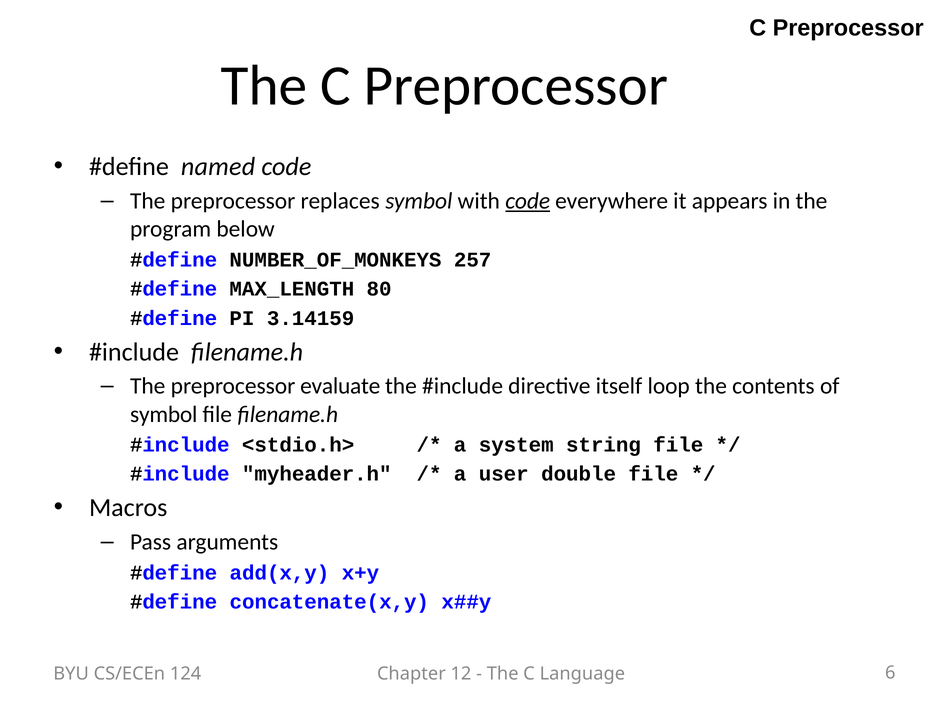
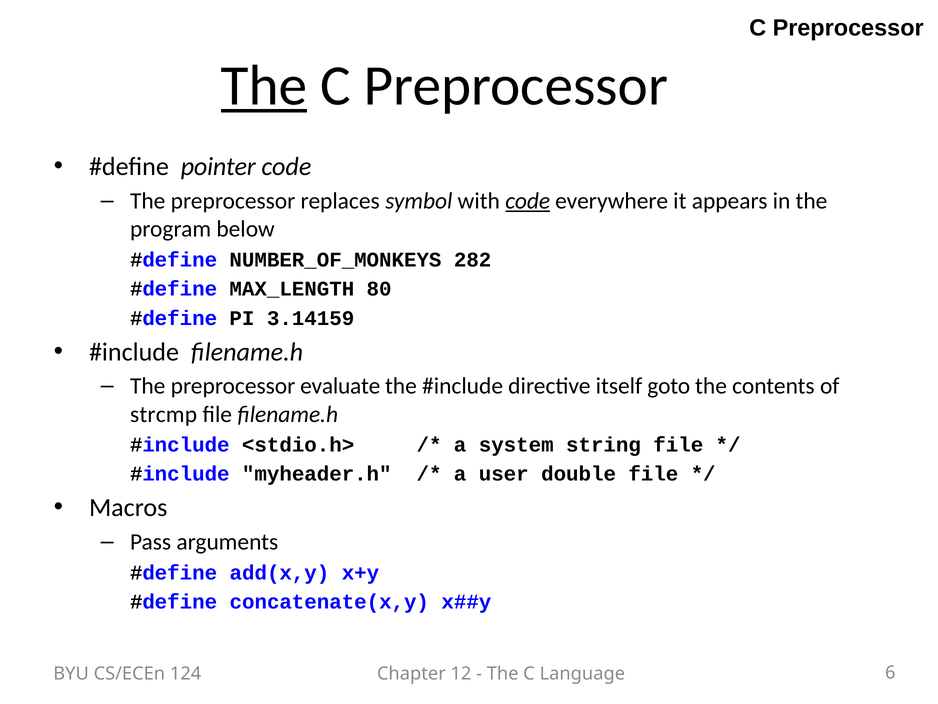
The underline: none -> present (264, 86)
named: named -> pointer (218, 167)
257: 257 -> 282 (473, 260)
loop: loop -> goto (669, 386)
symbol: symbol -> strcmp (164, 414)
